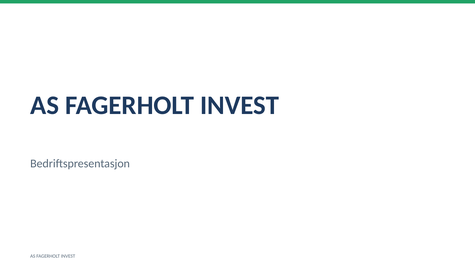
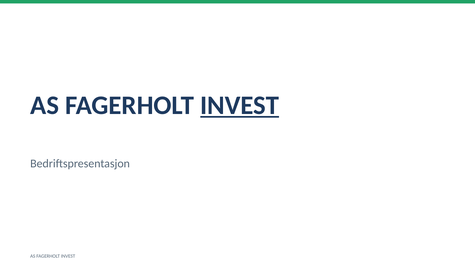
INVEST underline: none -> present (240, 105)
